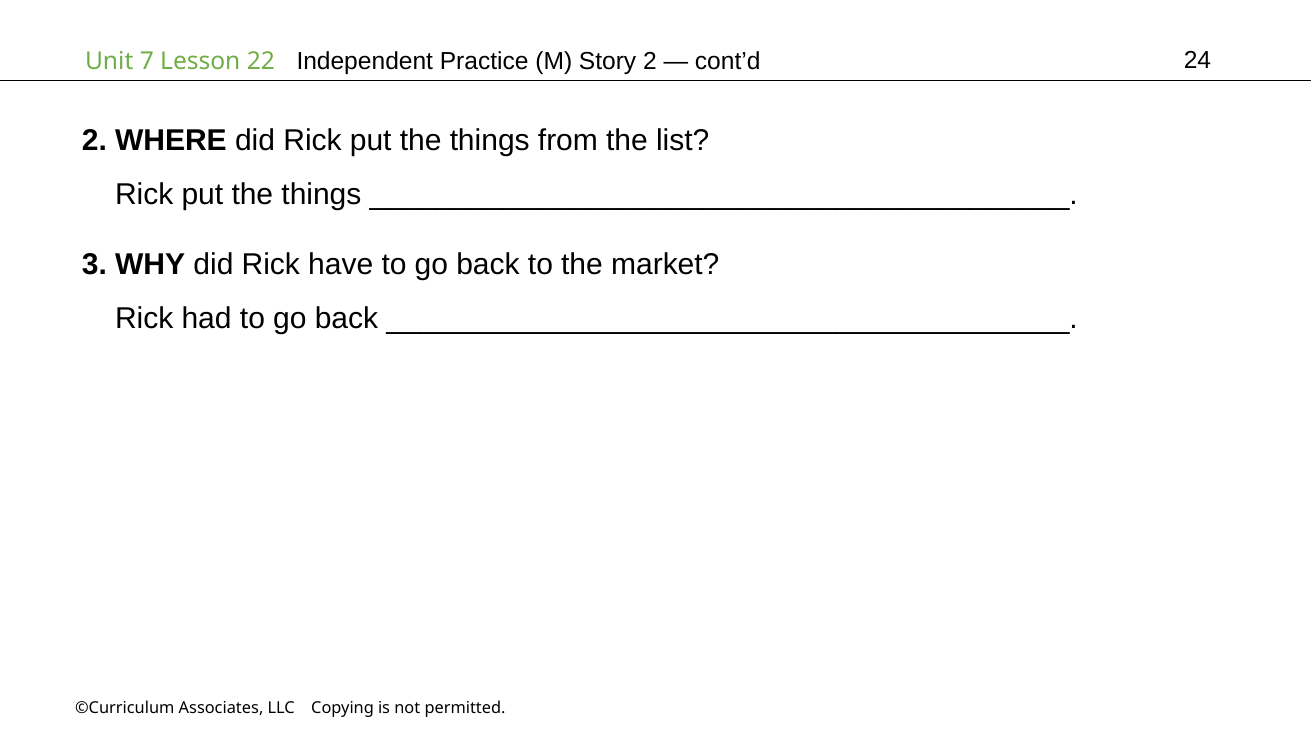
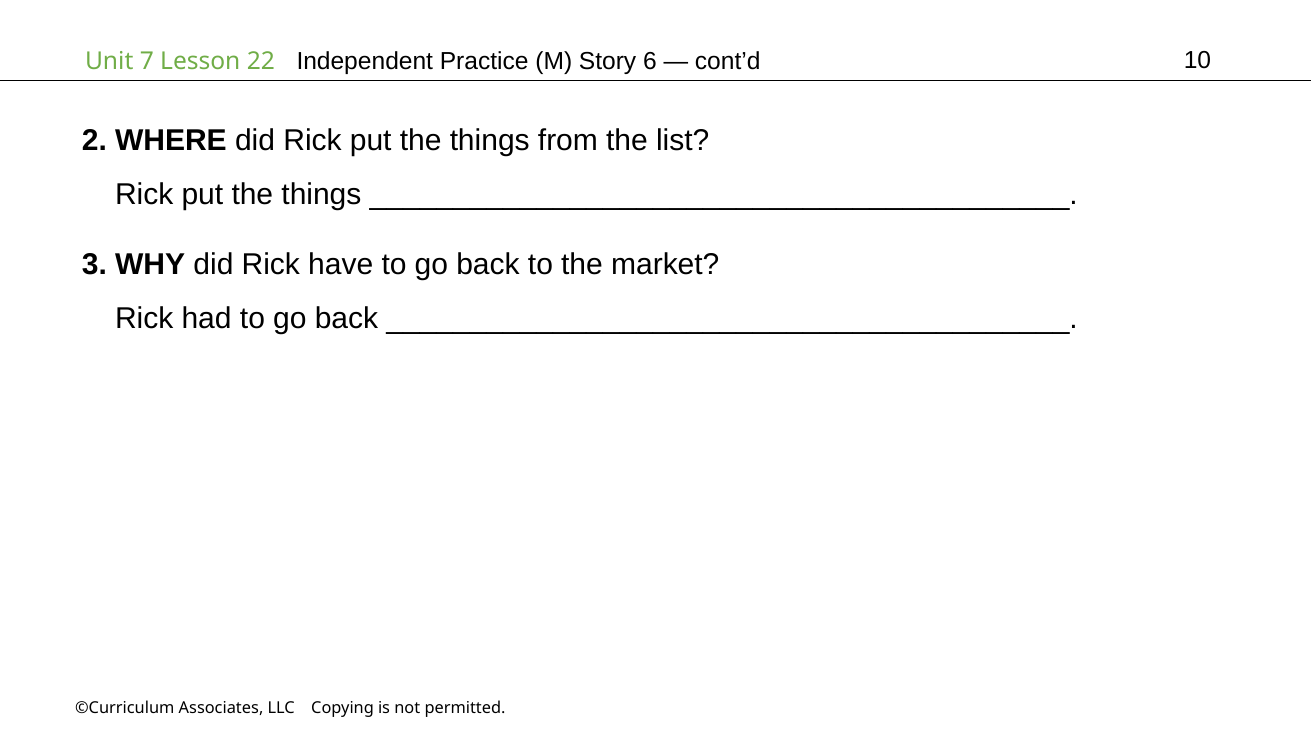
Story 2: 2 -> 6 (650, 61)
24: 24 -> 10 (1197, 61)
